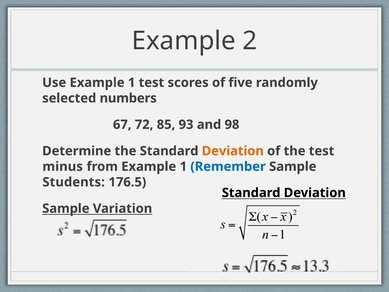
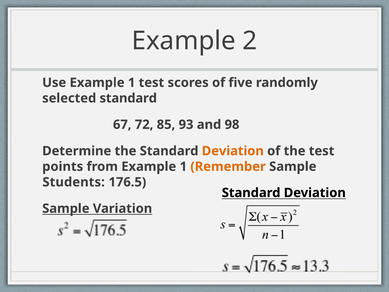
selected numbers: numbers -> standard (128, 98)
minus: minus -> points (63, 166)
Remember colour: blue -> orange (228, 166)
